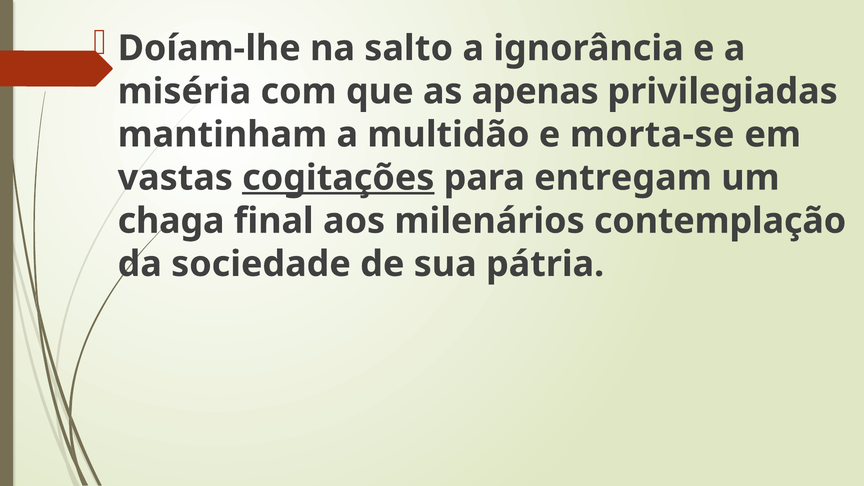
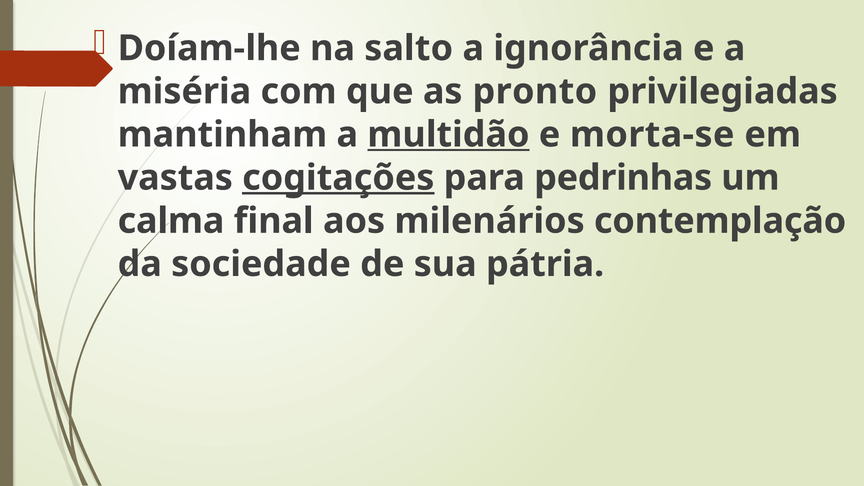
apenas: apenas -> pronto (535, 91)
multidão underline: none -> present (448, 135)
entregam: entregam -> pedrinhas (623, 178)
chaga: chaga -> calma (171, 221)
